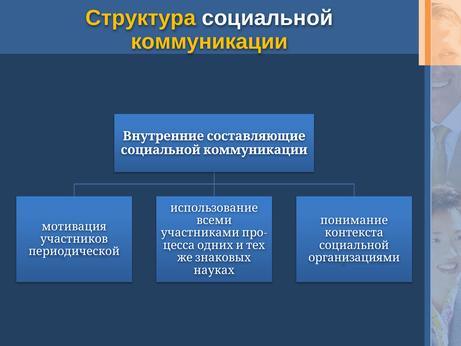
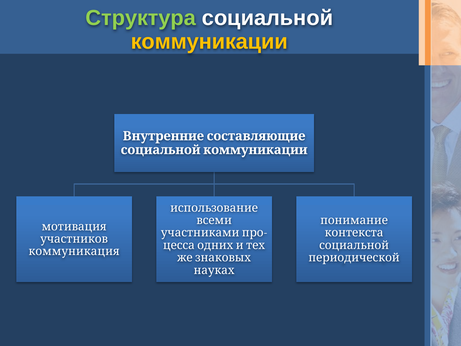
Структура colour: yellow -> light green (141, 18)
периодической: периодической -> коммуникация (74, 251)
организациями: организациями -> периодической (354, 258)
